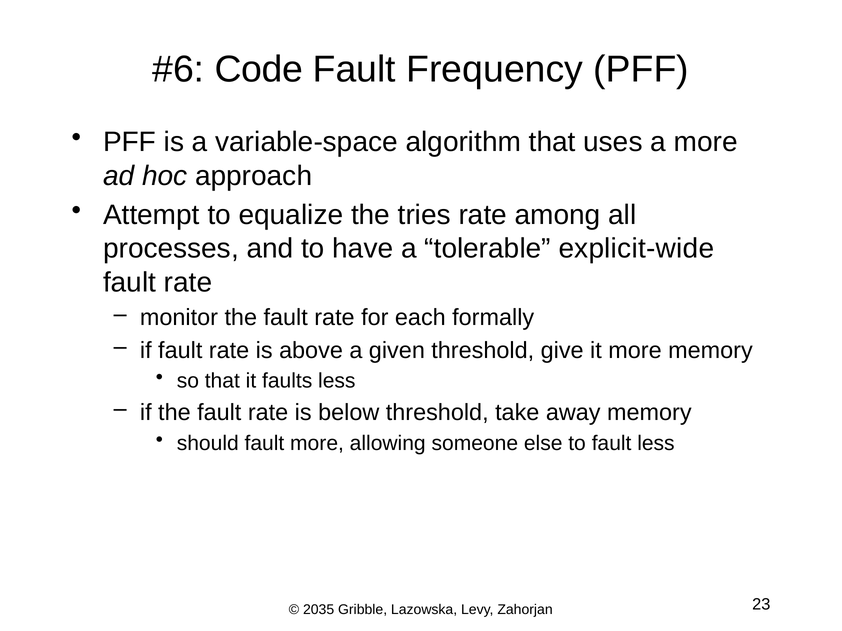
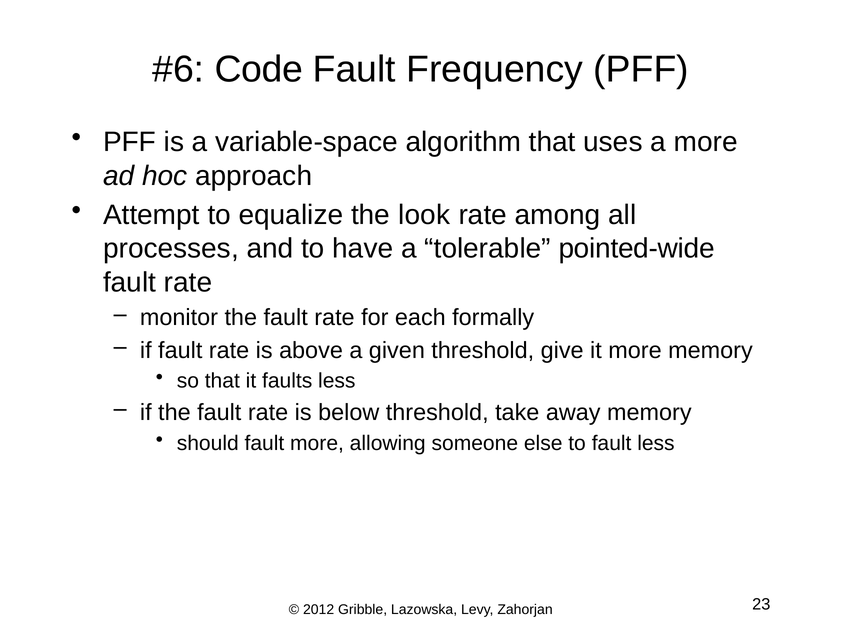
tries: tries -> look (424, 215)
explicit-wide: explicit-wide -> pointed-wide (637, 249)
2035: 2035 -> 2012 (319, 610)
